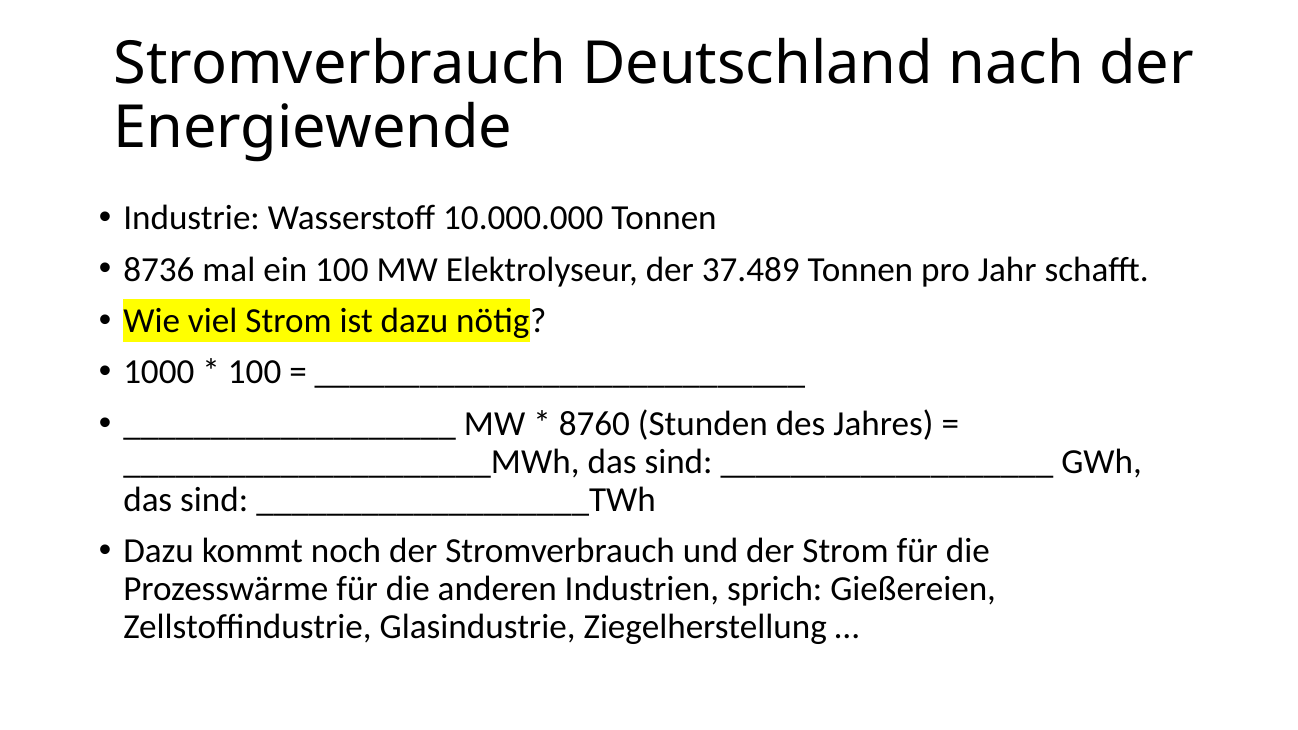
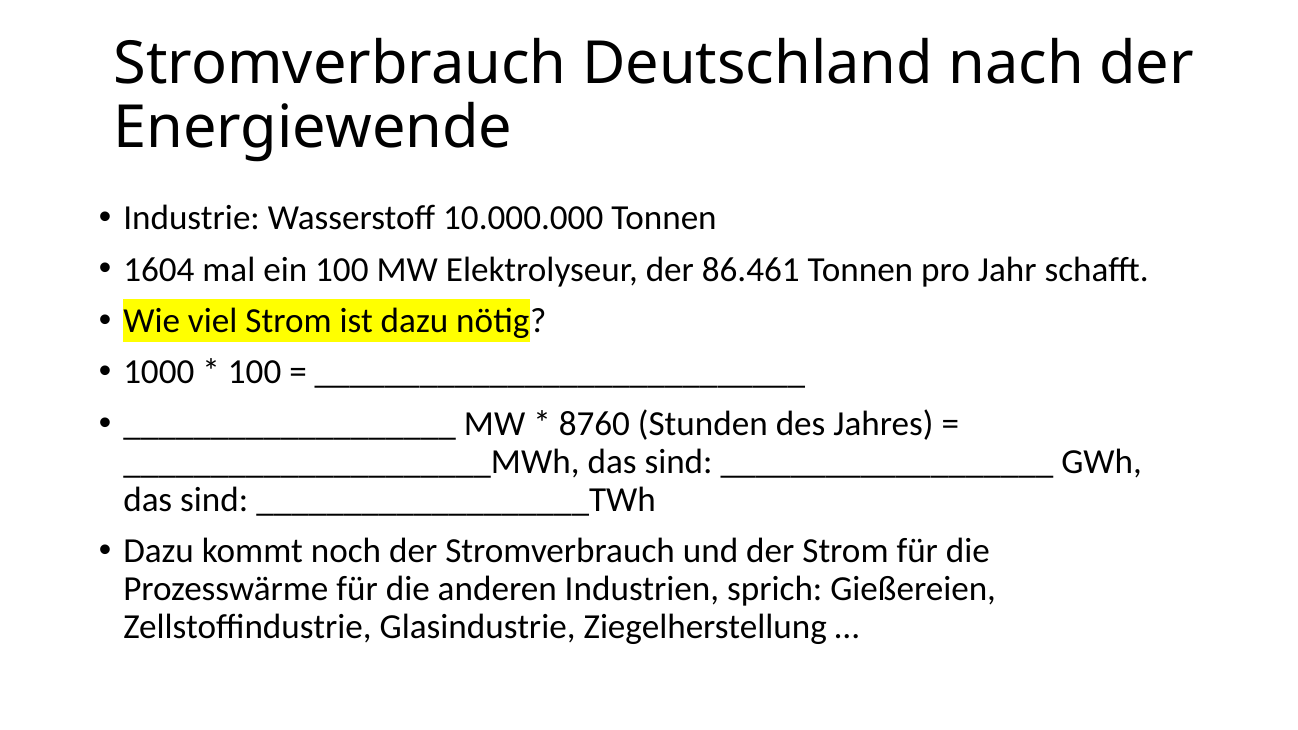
8736: 8736 -> 1604 (159, 269)
37.489: 37.489 -> 86.461 (751, 269)
